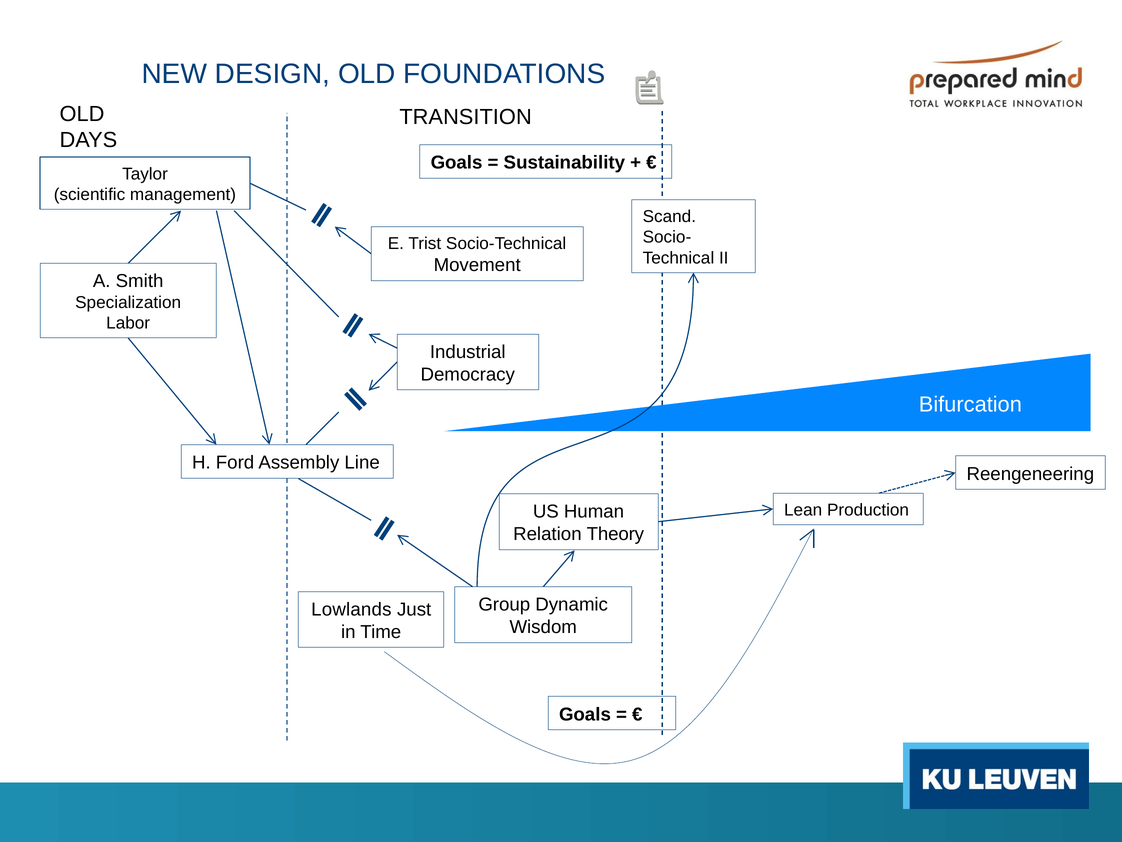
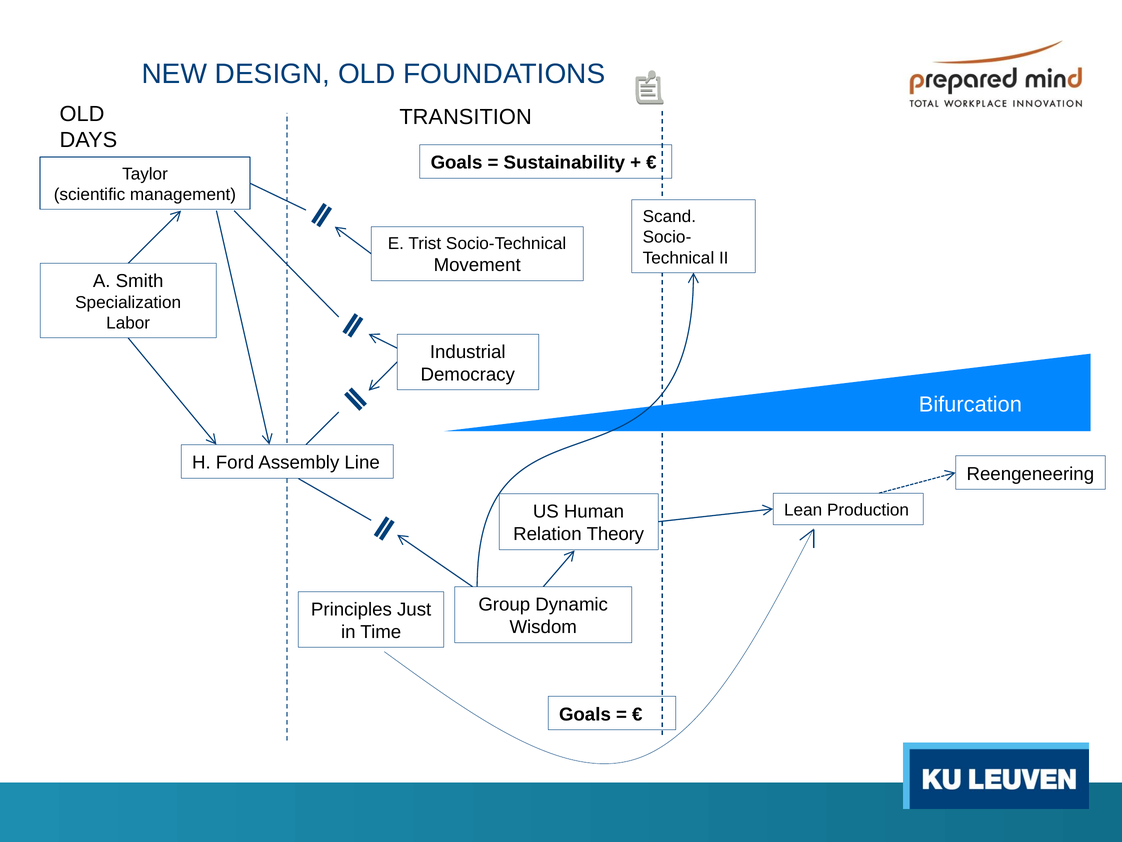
Lowlands: Lowlands -> Principles (351, 609)
